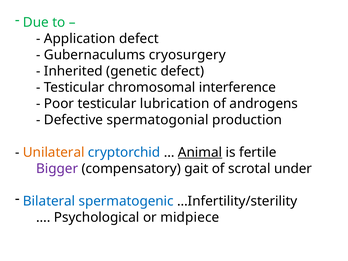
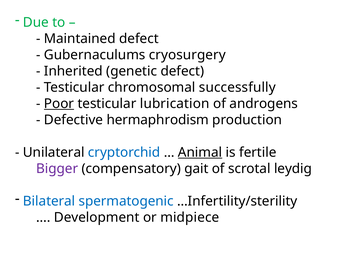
Application: Application -> Maintained (80, 39)
interference: interference -> successfully (237, 87)
Poor underline: none -> present (59, 104)
spermatogonial: spermatogonial -> hermaphrodism (158, 120)
Unilateral colour: orange -> black (54, 152)
under: under -> leydig (293, 169)
Psychological: Psychological -> Development (97, 217)
